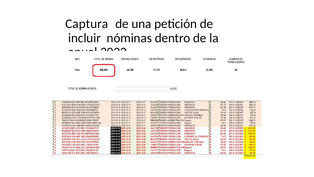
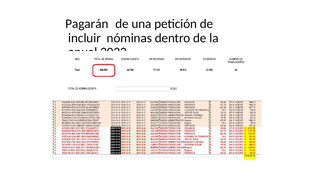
Captura: Captura -> Pagarán (87, 24)
